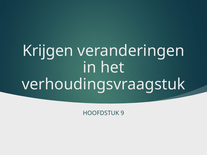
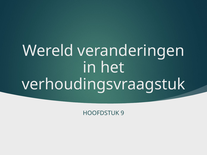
Krijgen: Krijgen -> Wereld (48, 51)
